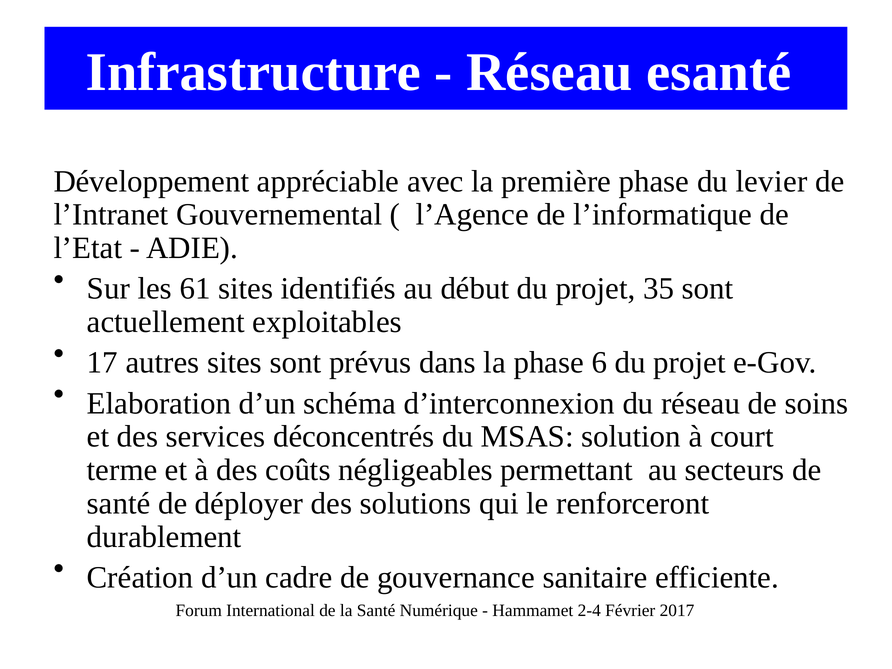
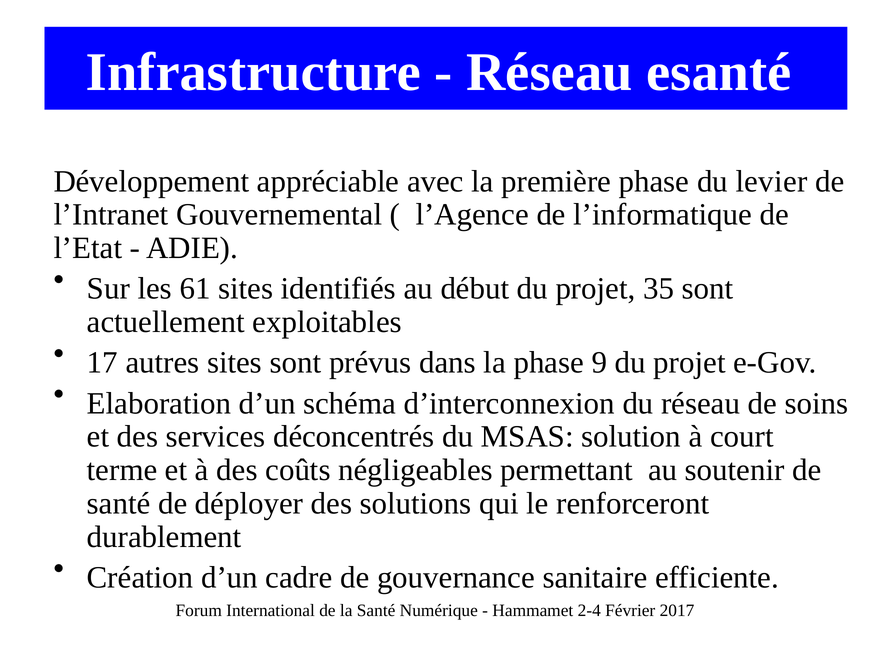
6: 6 -> 9 (599, 363)
secteurs: secteurs -> soutenir (735, 470)
